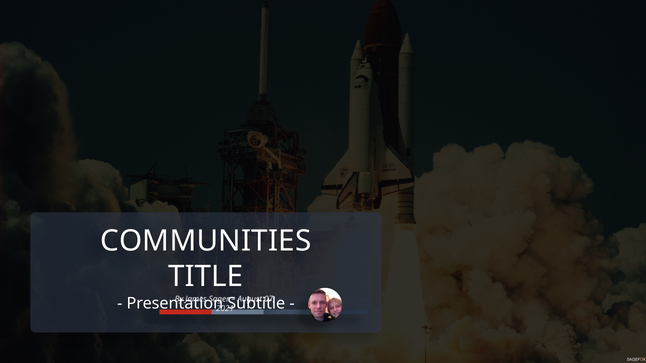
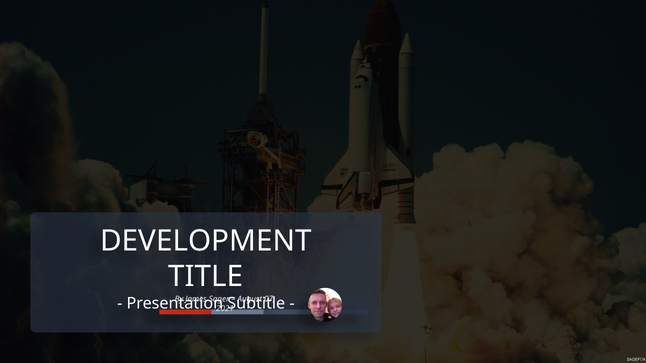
COMMUNITIES: COMMUNITIES -> DEVELOPMENT (206, 241)
